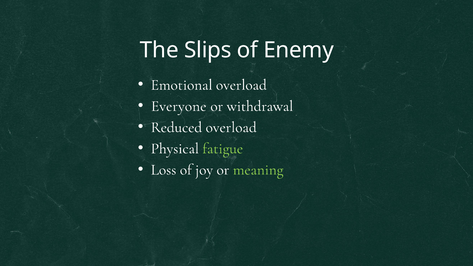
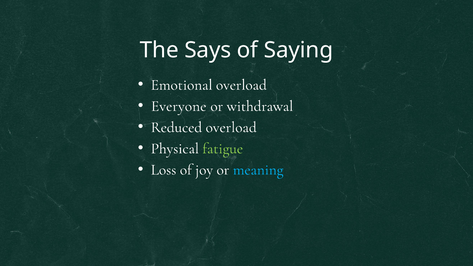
Slips: Slips -> Says (208, 50)
Enemy: Enemy -> Saying (298, 50)
meaning colour: light green -> light blue (258, 170)
